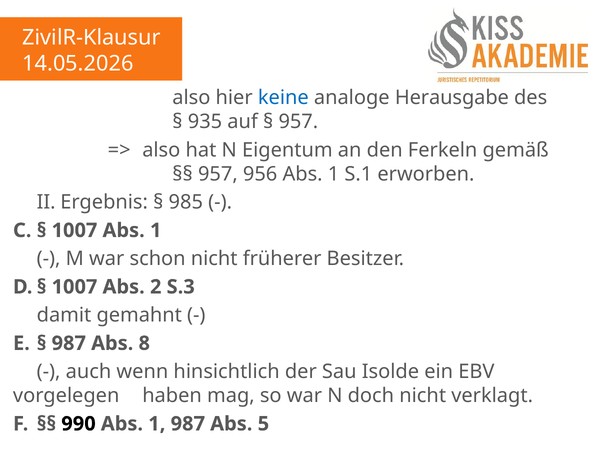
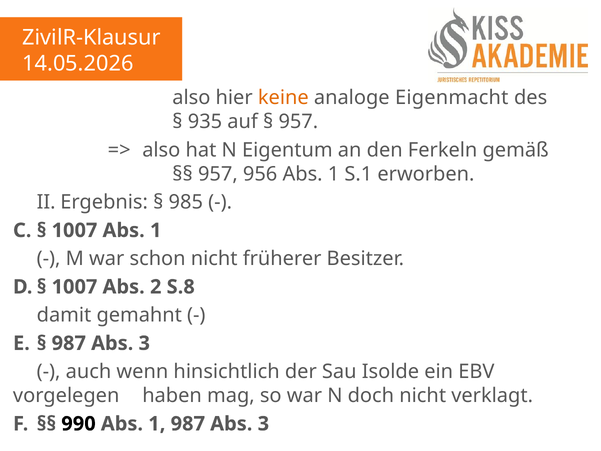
keine colour: blue -> orange (283, 98)
Herausgabe: Herausgabe -> Eigenmacht (452, 98)
S.3: S.3 -> S.8 (181, 287)
8: 8 -> 3 (144, 343)
1 987 Abs 5: 5 -> 3 (263, 424)
